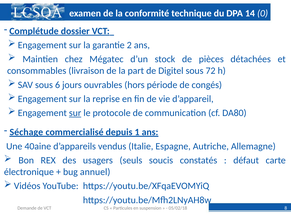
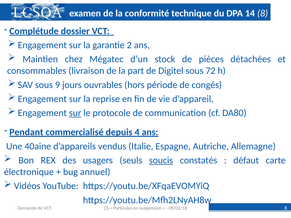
14 0: 0 -> 8 (263, 13)
6: 6 -> 9 (58, 85)
Séchage: Séchage -> Pendant (26, 132)
1: 1 -> 4 (137, 132)
soucis underline: none -> present (161, 160)
